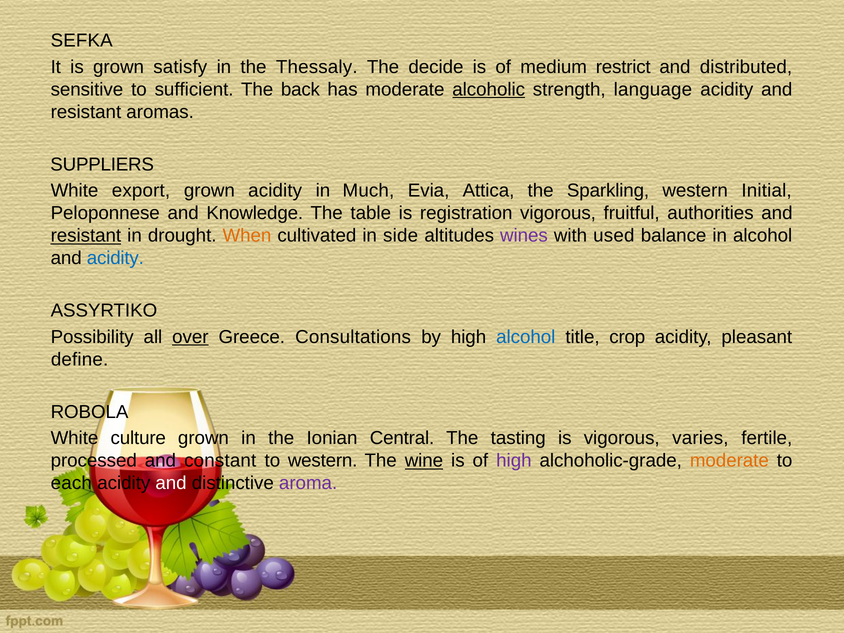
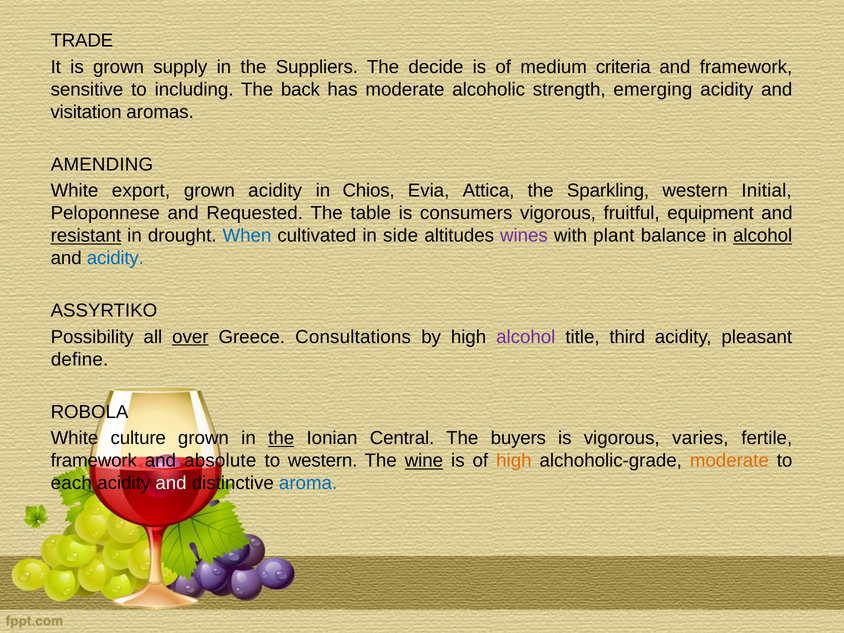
SEFKA: SEFKA -> TRADE (82, 41)
satisfy: satisfy -> supply (180, 67)
Thessaly: Thessaly -> Suppliers (317, 67)
restrict: restrict -> criteria (623, 67)
and distributed: distributed -> framework (746, 67)
sufficient: sufficient -> including (194, 90)
alcoholic underline: present -> none (489, 90)
language: language -> emerging (653, 90)
resistant: resistant -> visitation (86, 112)
SUPPLIERS: SUPPLIERS -> AMENDING (102, 165)
Much: Much -> Chios (369, 191)
Knowledge: Knowledge -> Requested (255, 213)
registration: registration -> consumers (466, 213)
authorities: authorities -> equipment (711, 213)
When colour: orange -> blue (247, 236)
used: used -> plant (614, 236)
alcohol underline: none -> present (763, 236)
alcohol colour: blue -> purple (526, 337)
crop: crop -> third (627, 337)
the underline: none -> present (281, 438)
tasting: tasting -> buyers (518, 438)
processed: processed -> framework (94, 461)
constant: constant -> absolute (220, 461)
high colour: purple -> orange (514, 461)
aroma colour: purple -> blue (308, 483)
